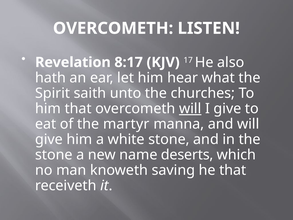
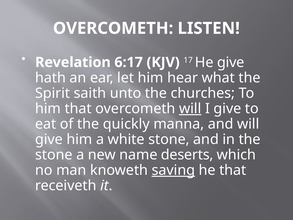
8:17: 8:17 -> 6:17 (129, 62)
He also: also -> give (231, 62)
martyr: martyr -> quickly (126, 124)
saving underline: none -> present (173, 170)
